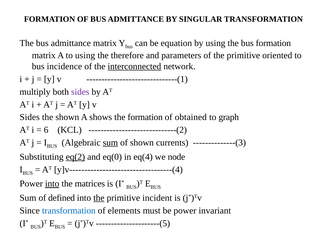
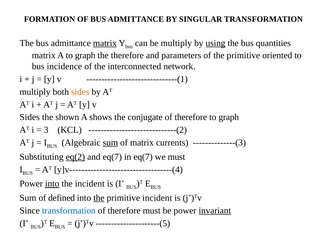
matrix underline: none -> present (105, 43)
be equation: equation -> multiply (176, 43)
using underline: none -> present (215, 43)
bus formation: formation -> quantities (273, 43)
A to using: using -> graph (85, 56)
interconnected underline: present -> none (134, 66)
sides colour: purple -> orange (80, 92)
the formation: formation -> conjugate (145, 117)
obtained: obtained -> therefore (191, 117)
6: 6 -> 3 (46, 130)
of shown: shown -> matrix (142, 143)
and eq(0: eq(0 -> eq(7 (112, 157)
in eq(4: eq(4 -> eq(7 (143, 157)
we node: node -> must (176, 157)
the matrices: matrices -> incident (90, 184)
elements: elements -> therefore (124, 211)
invariant underline: none -> present (215, 211)
